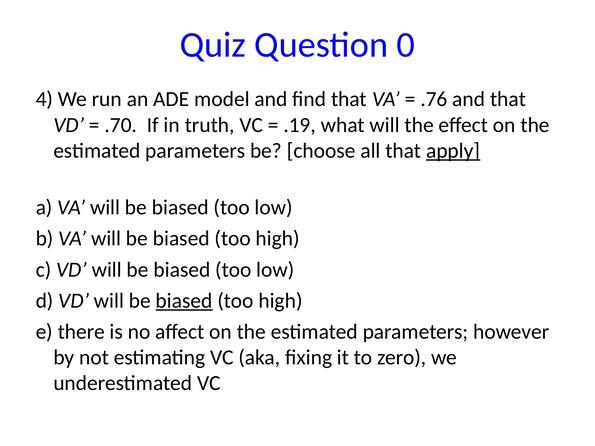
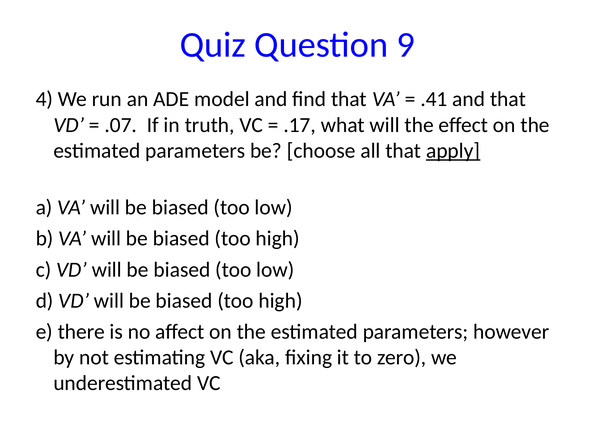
0: 0 -> 9 (406, 45)
.76: .76 -> .41 (434, 99)
.70: .70 -> .07 (121, 125)
.19: .19 -> .17 (300, 125)
biased underline: present -> none (184, 301)
